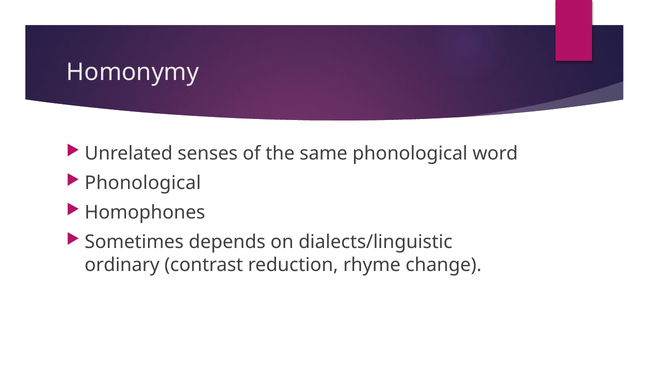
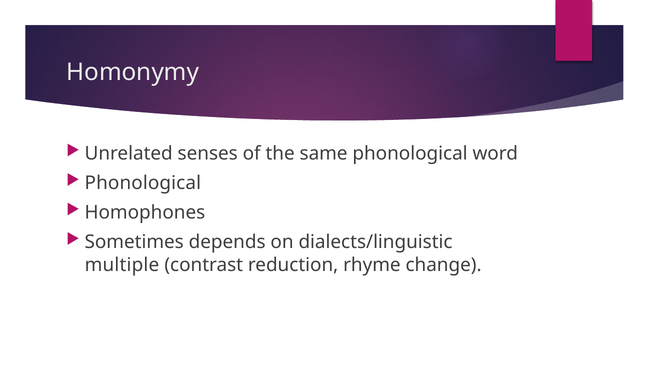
ordinary: ordinary -> multiple (122, 265)
